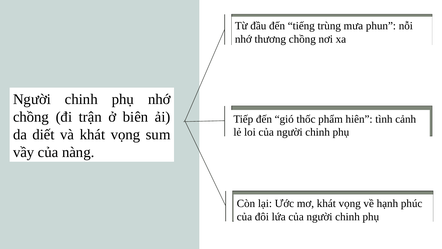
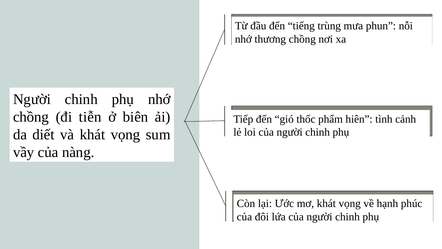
trận: trận -> tiễn (90, 117)
